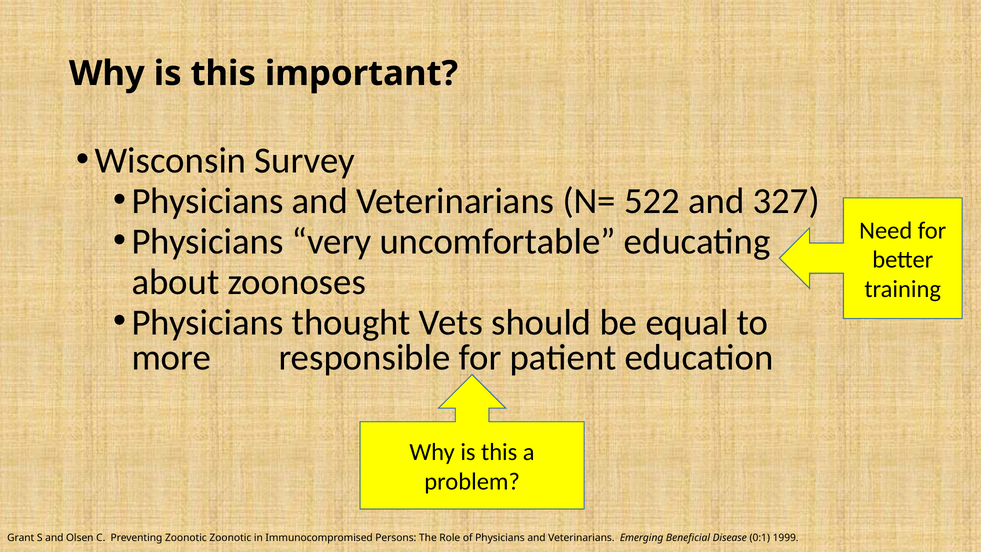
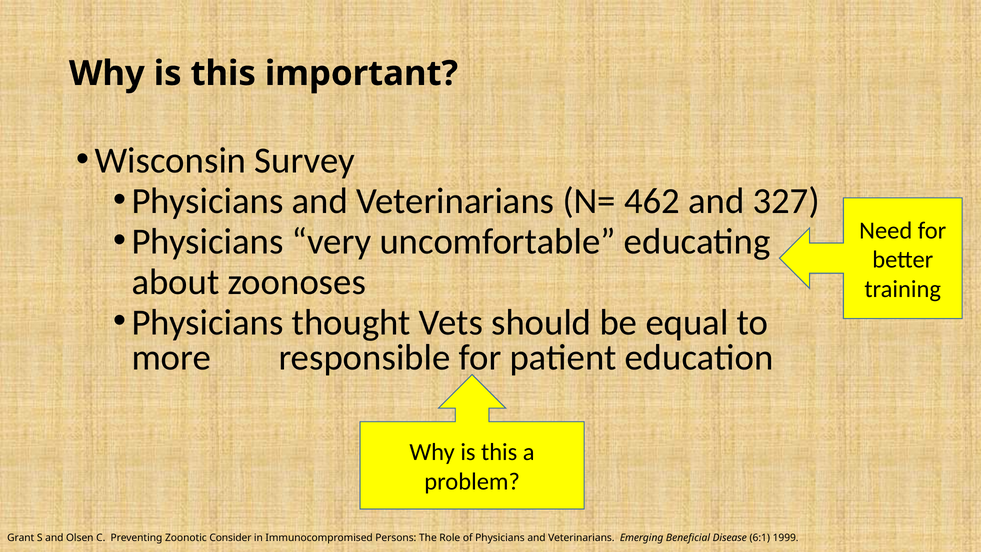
522: 522 -> 462 (652, 201)
Zoonotic Zoonotic: Zoonotic -> Consider (230, 538)
0:1: 0:1 -> 6:1 (760, 538)
